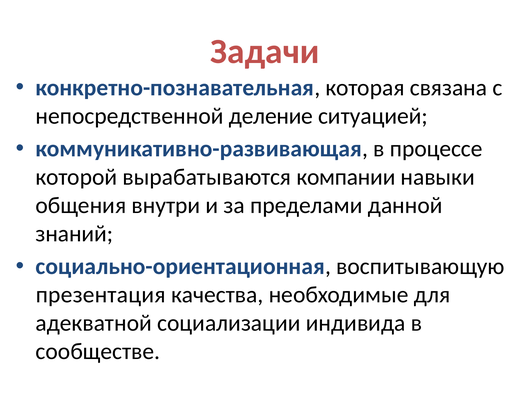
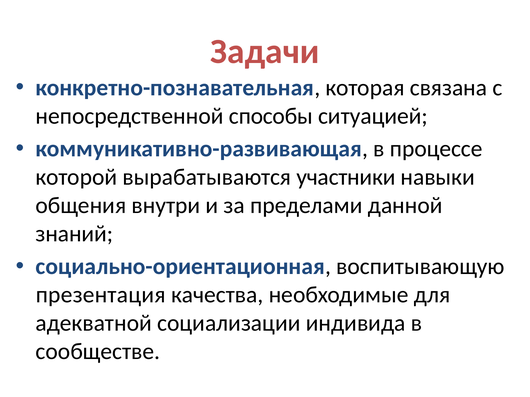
деление: деление -> способы (271, 116)
компании: компании -> участники (346, 177)
